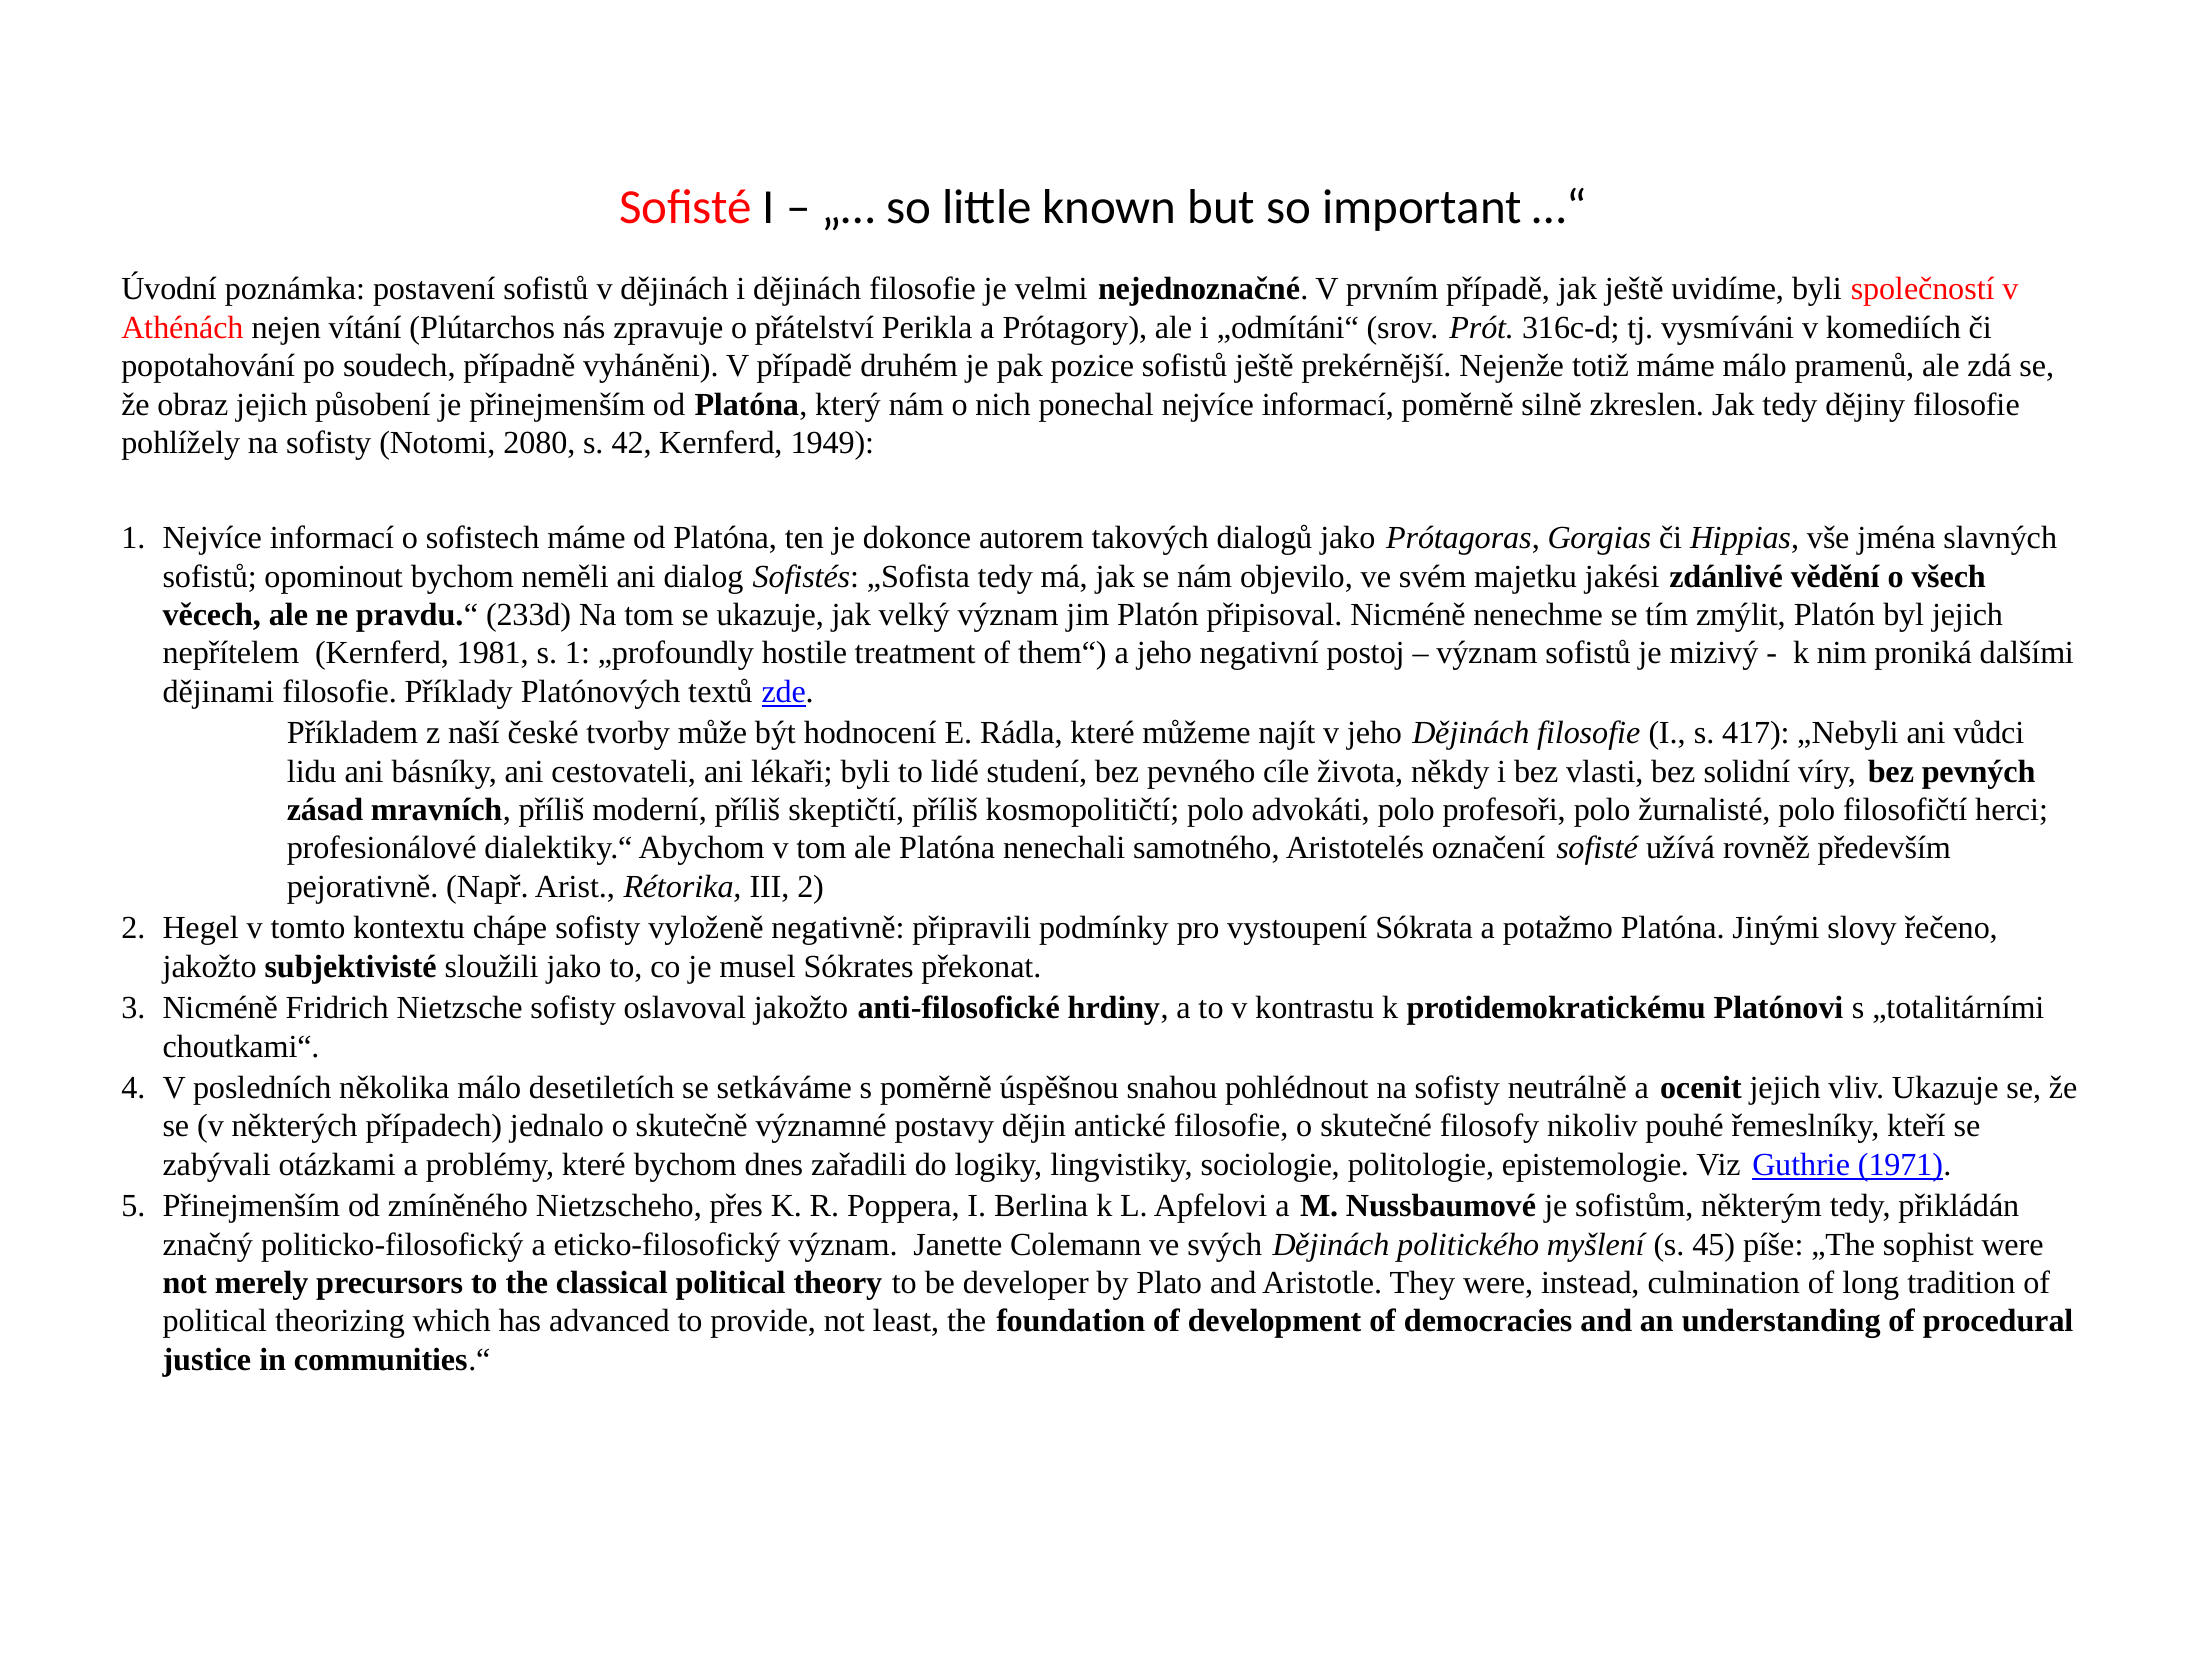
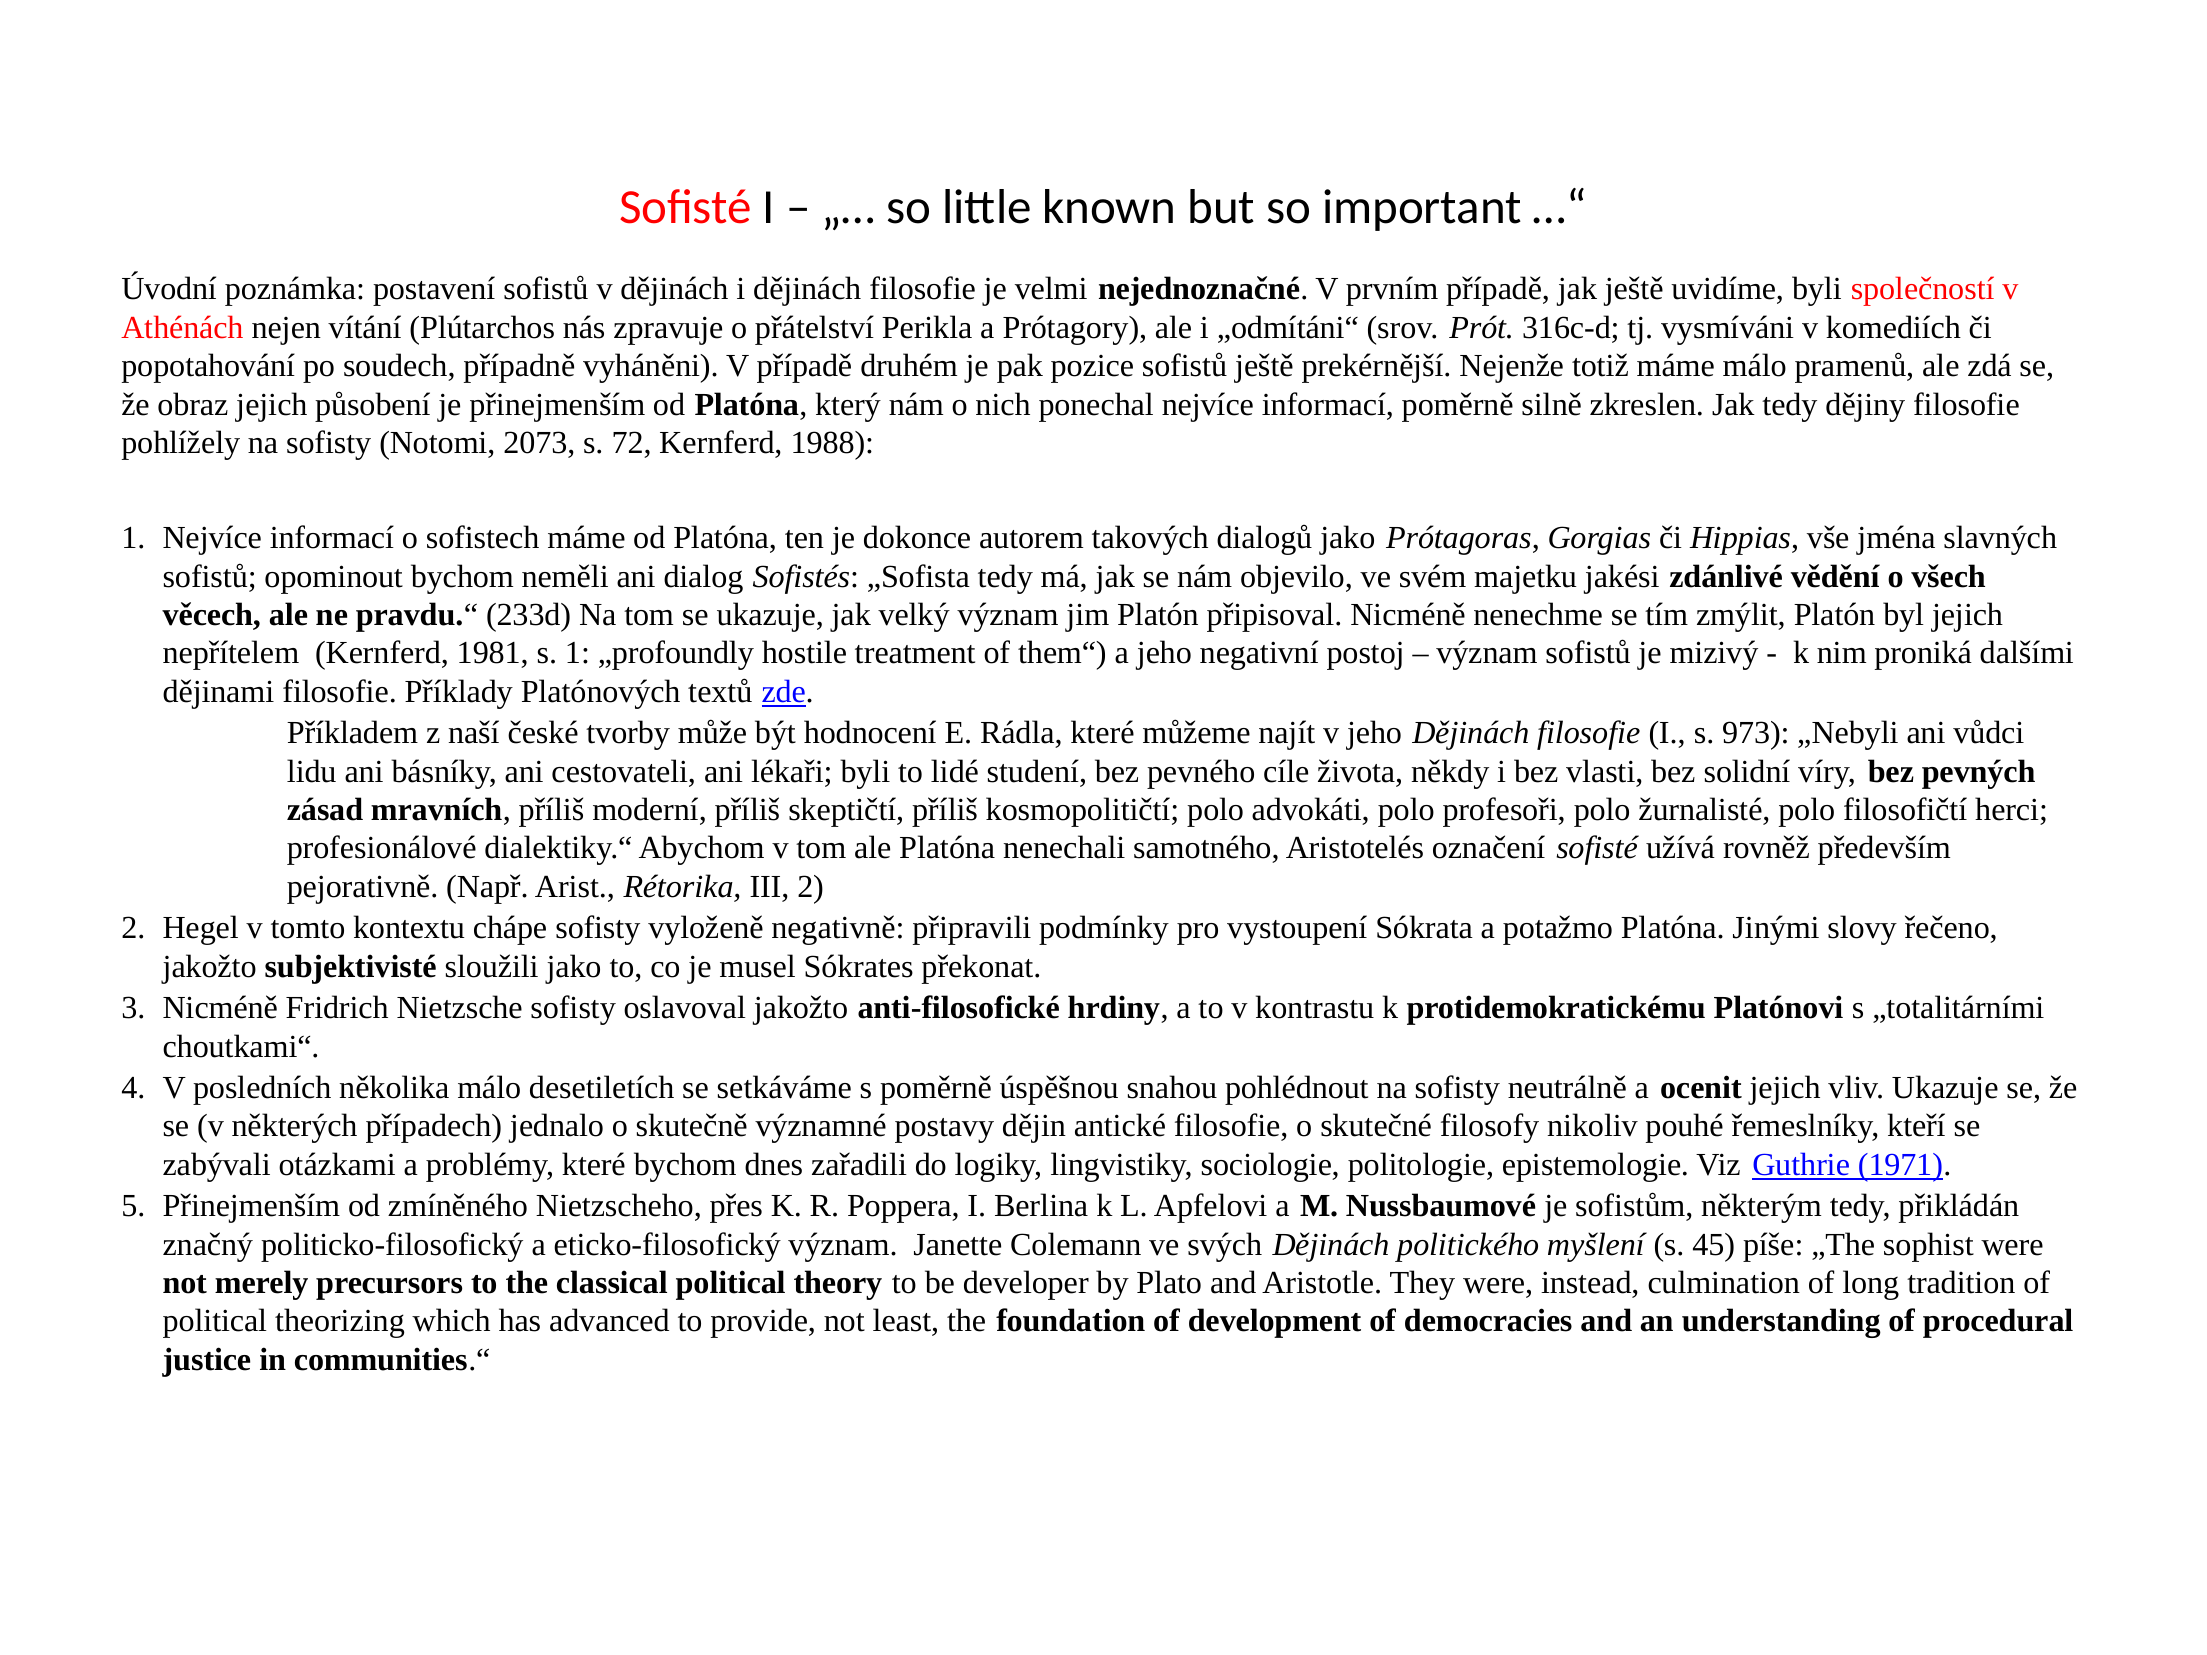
2080: 2080 -> 2073 (539, 443)
42: 42 -> 72 (632, 443)
1949: 1949 -> 1988 (832, 443)
417: 417 -> 973 (1756, 733)
